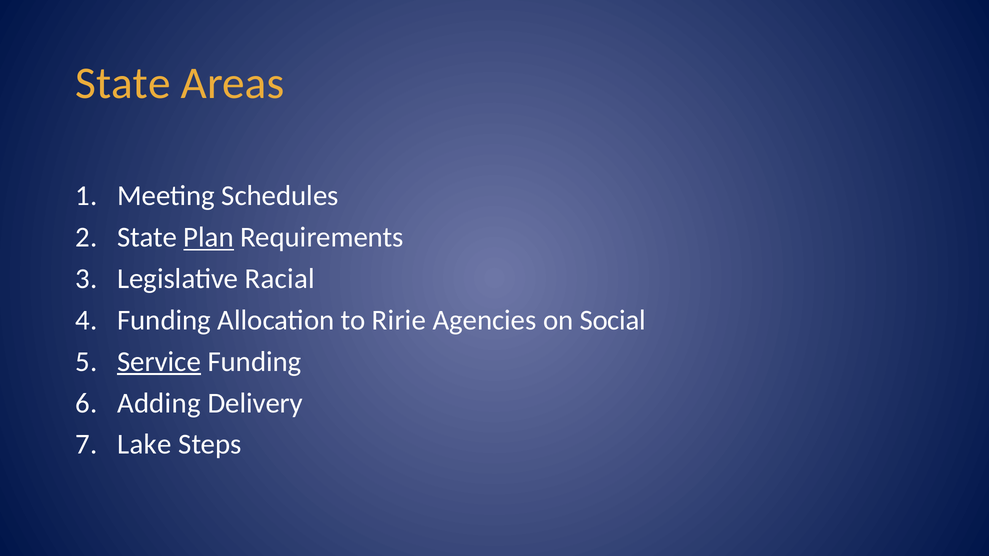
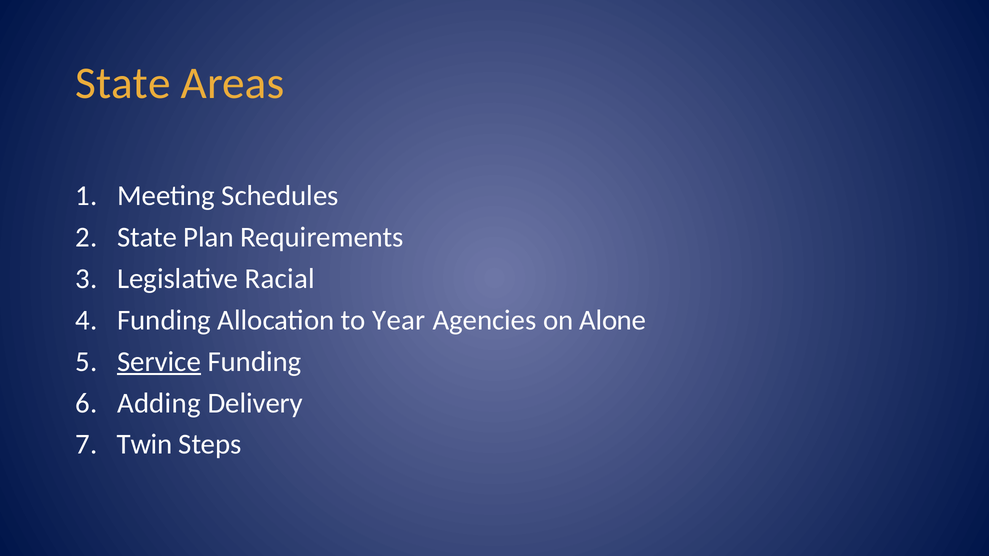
Plan underline: present -> none (209, 237)
Ririe: Ririe -> Year (399, 320)
Social: Social -> Alone (613, 320)
Lake: Lake -> Twin (145, 445)
